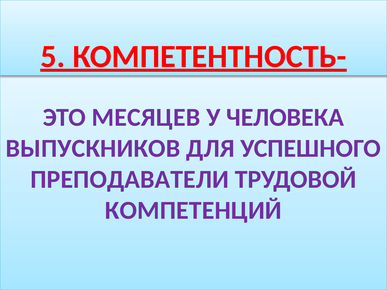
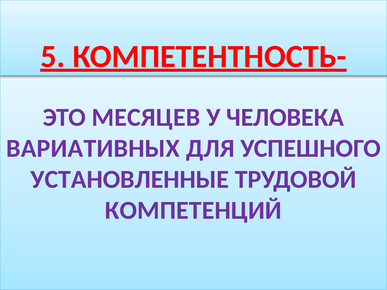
ВЫПУСКНИКОВ: ВЫПУСКНИКОВ -> ВАРИАТИВНЫХ (93, 149)
ПРЕПОДАВАТЕЛИ: ПРЕПОДАВАТЕЛИ -> УСТАНОВЛЕННЫЕ (130, 179)
